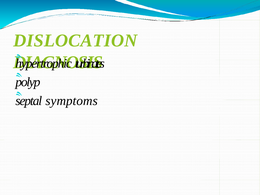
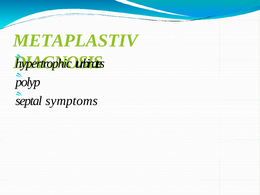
DISLOCATION: DISLOCATION -> METAPLASTIV (75, 41)
